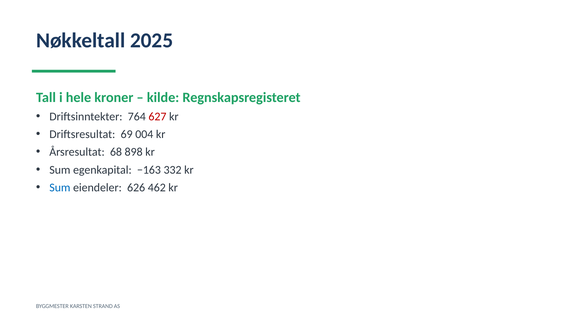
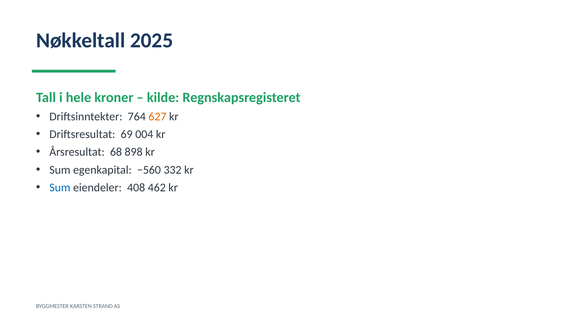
627 colour: red -> orange (157, 117)
−163: −163 -> −560 (149, 170)
626: 626 -> 408 (136, 188)
